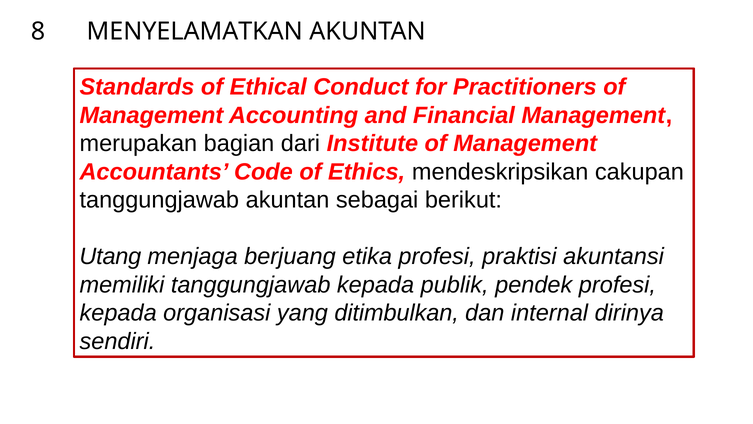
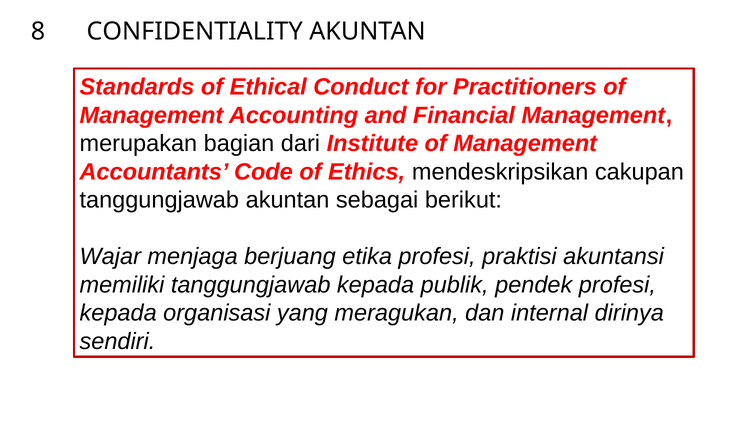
MENYELAMATKAN: MENYELAMATKAN -> CONFIDENTIALITY (195, 32)
Utang: Utang -> Wajar (110, 256)
ditimbulkan: ditimbulkan -> meragukan (397, 313)
